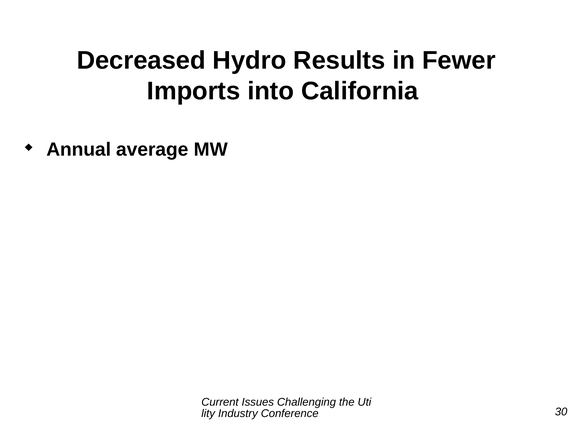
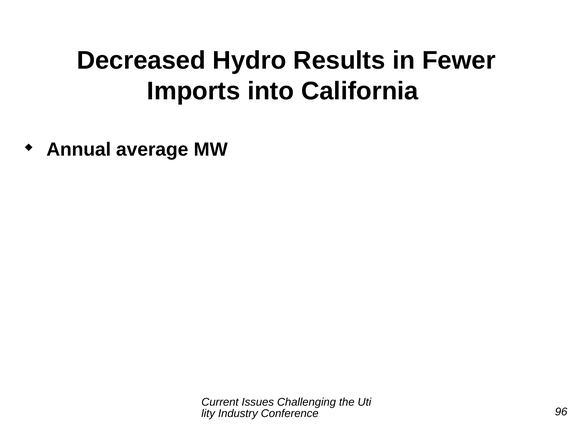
30: 30 -> 96 (561, 411)
